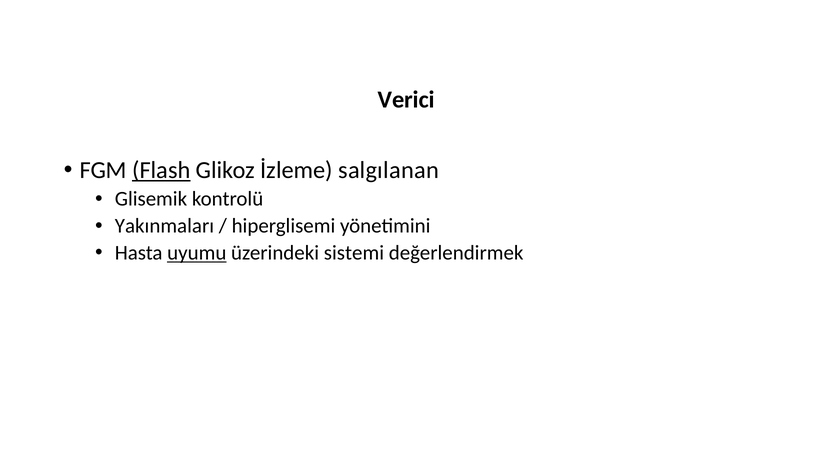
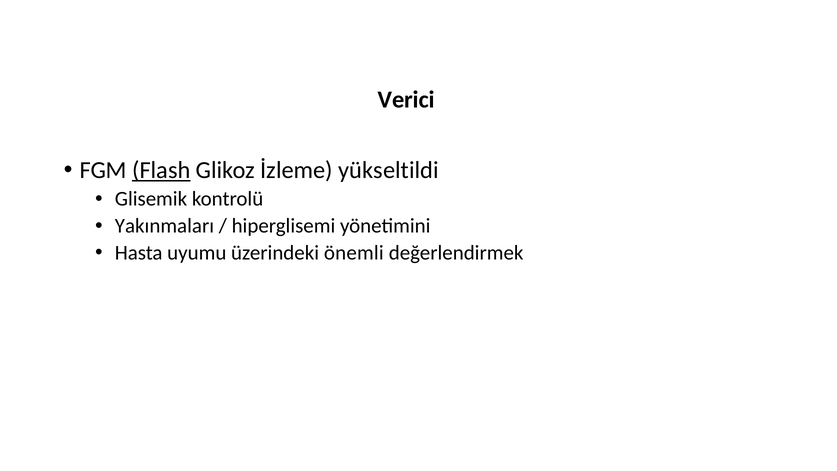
salgılanan: salgılanan -> yükseltildi (389, 170)
uyumu underline: present -> none (197, 253)
sistemi: sistemi -> önemli (354, 253)
